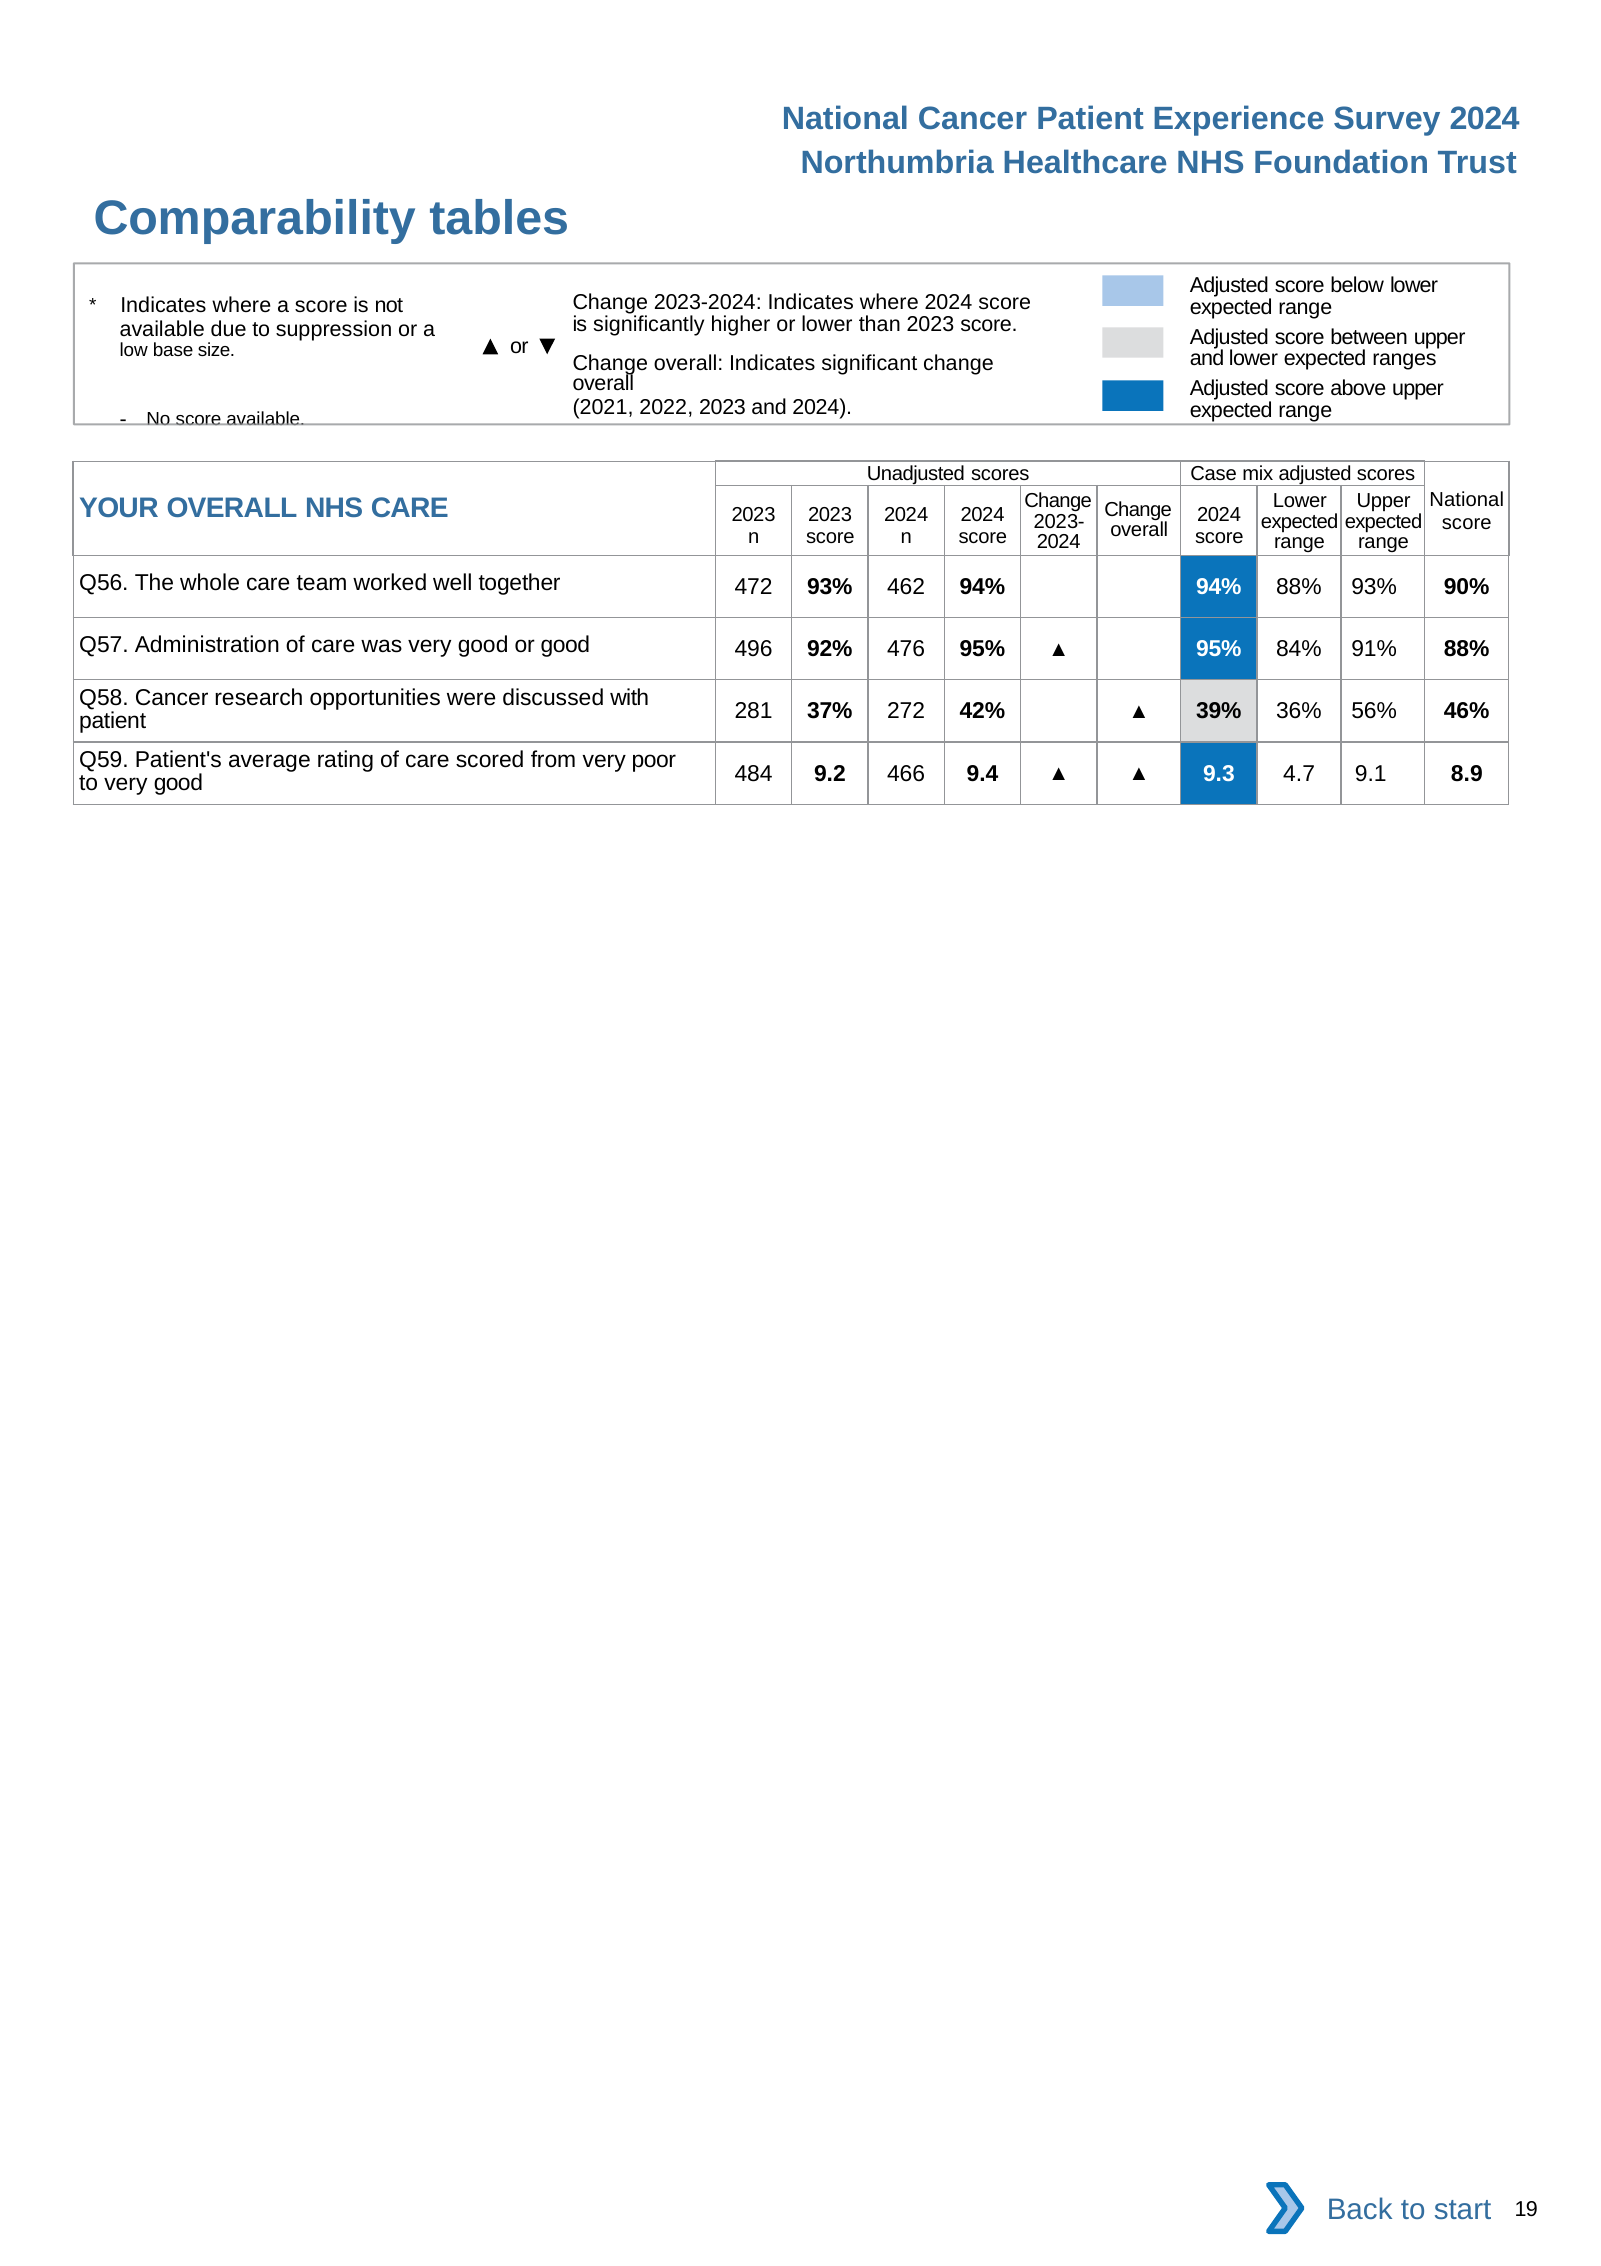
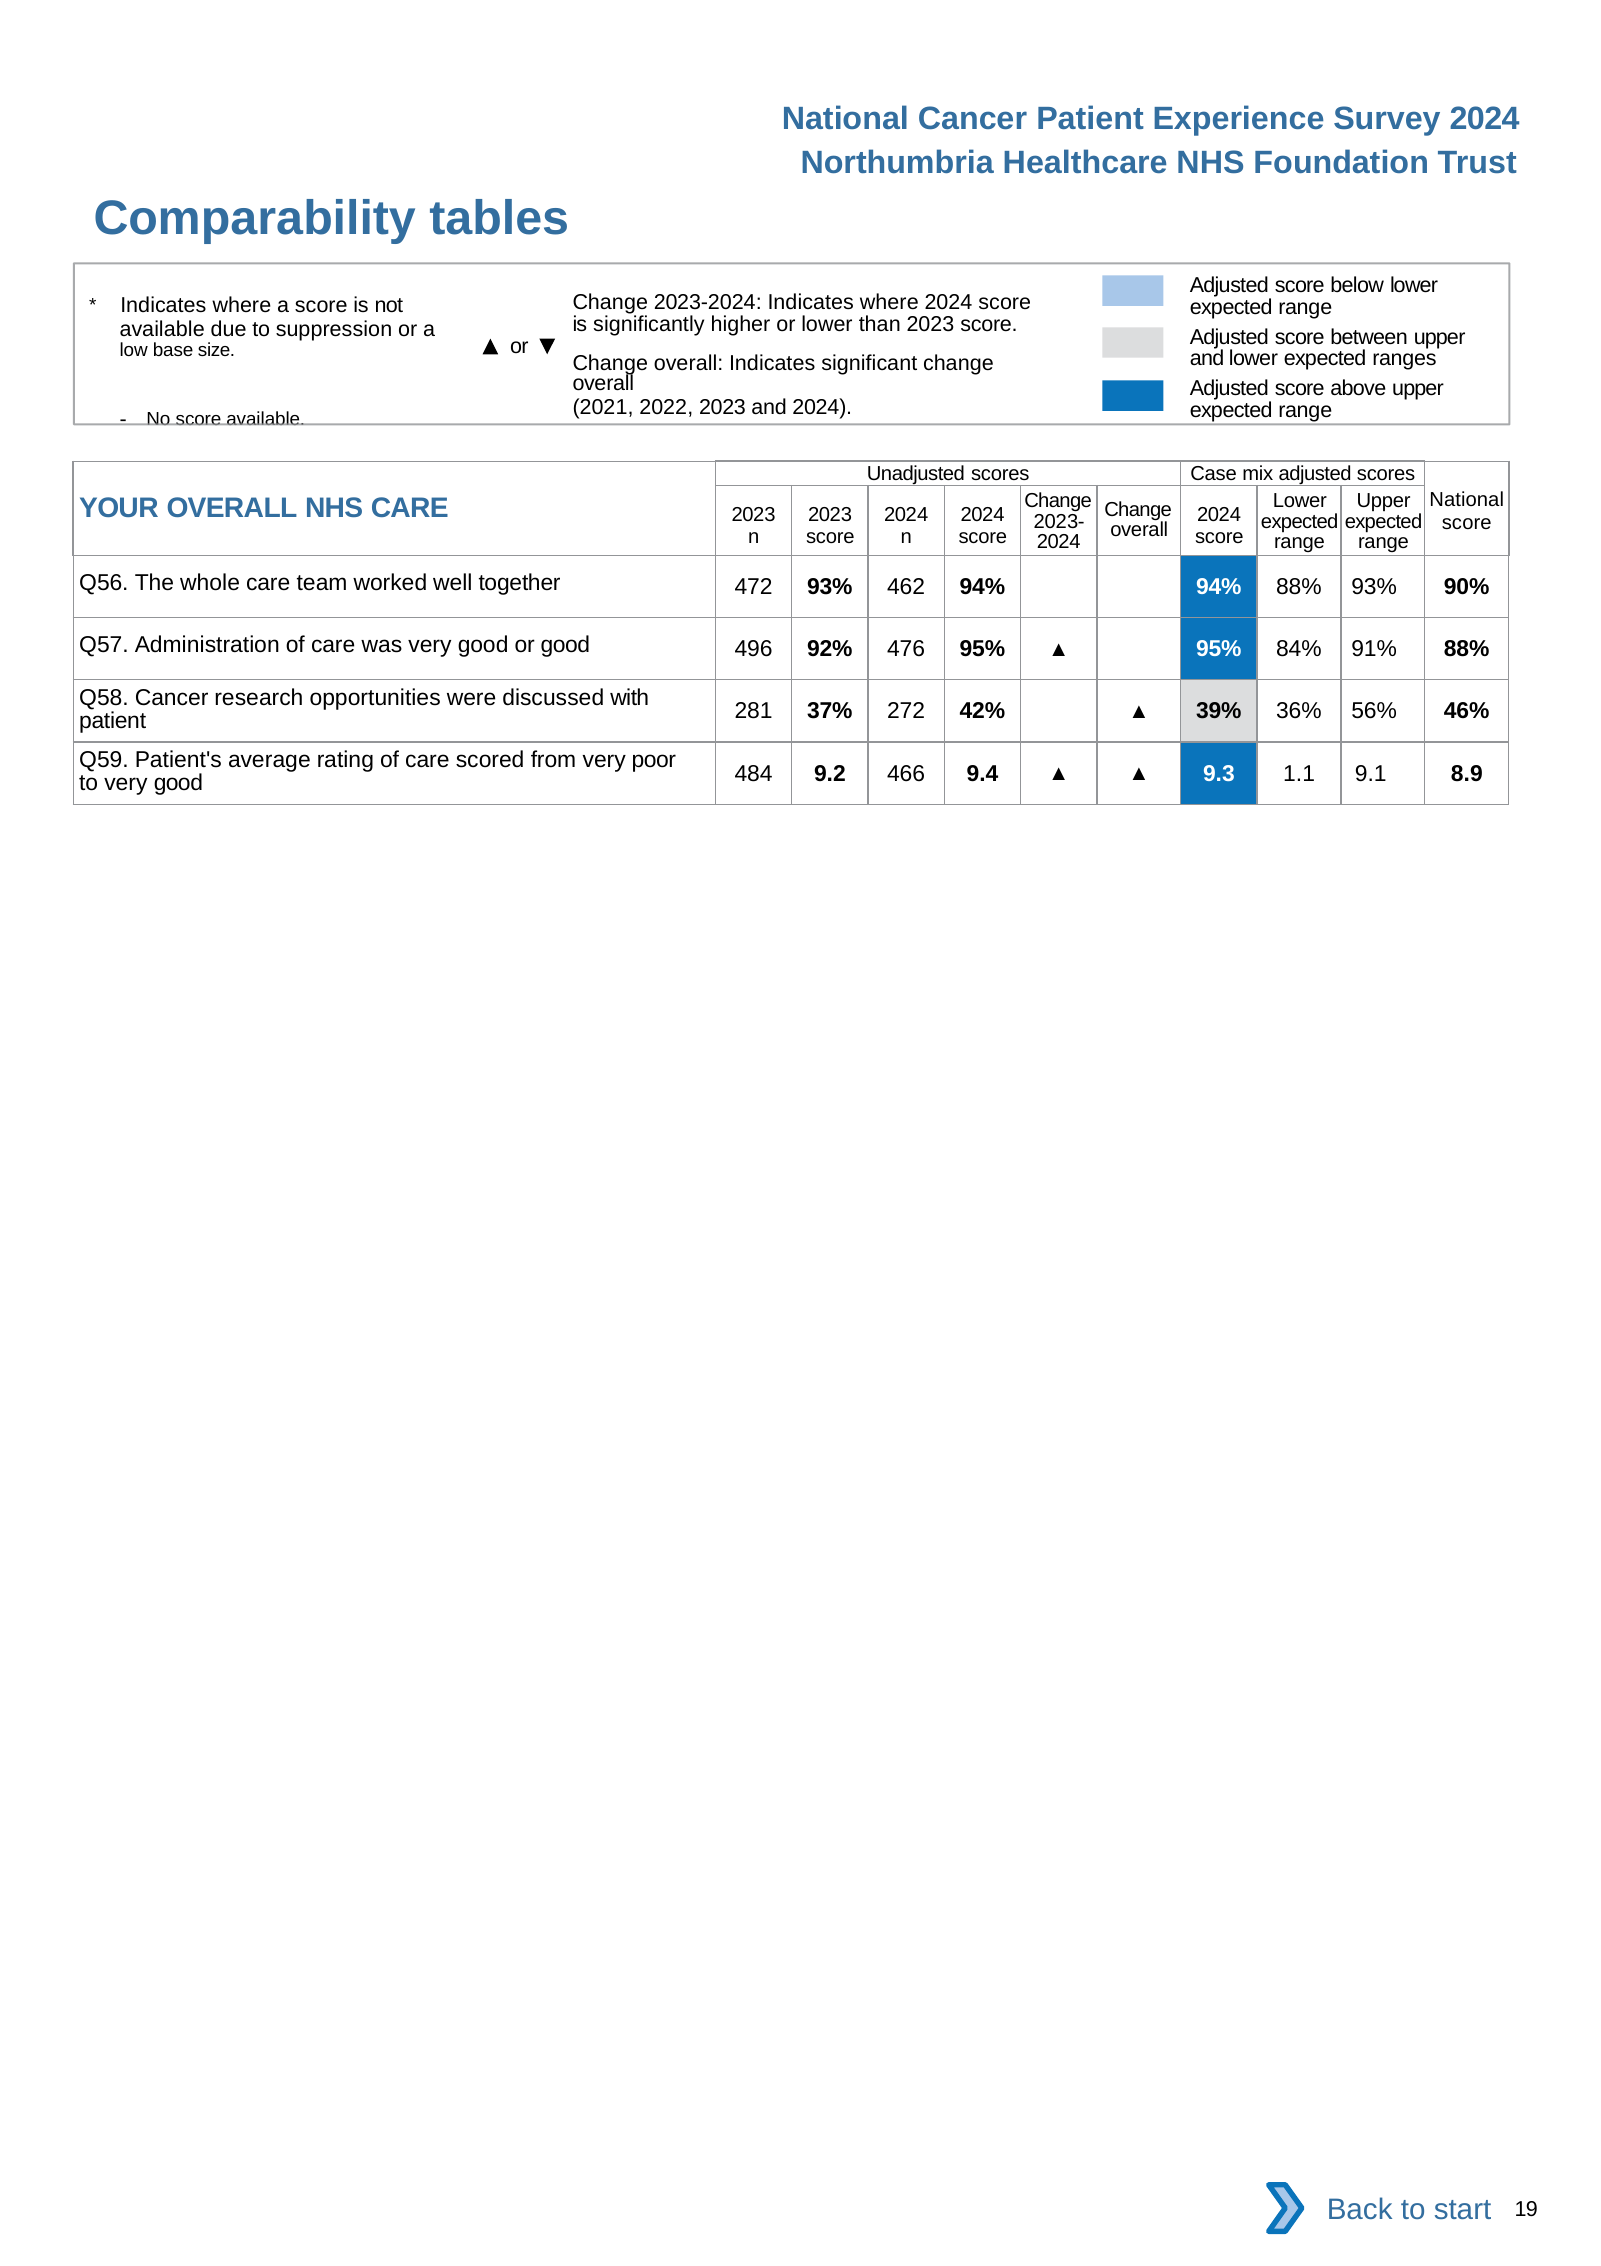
4.7: 4.7 -> 1.1 (1299, 773)
